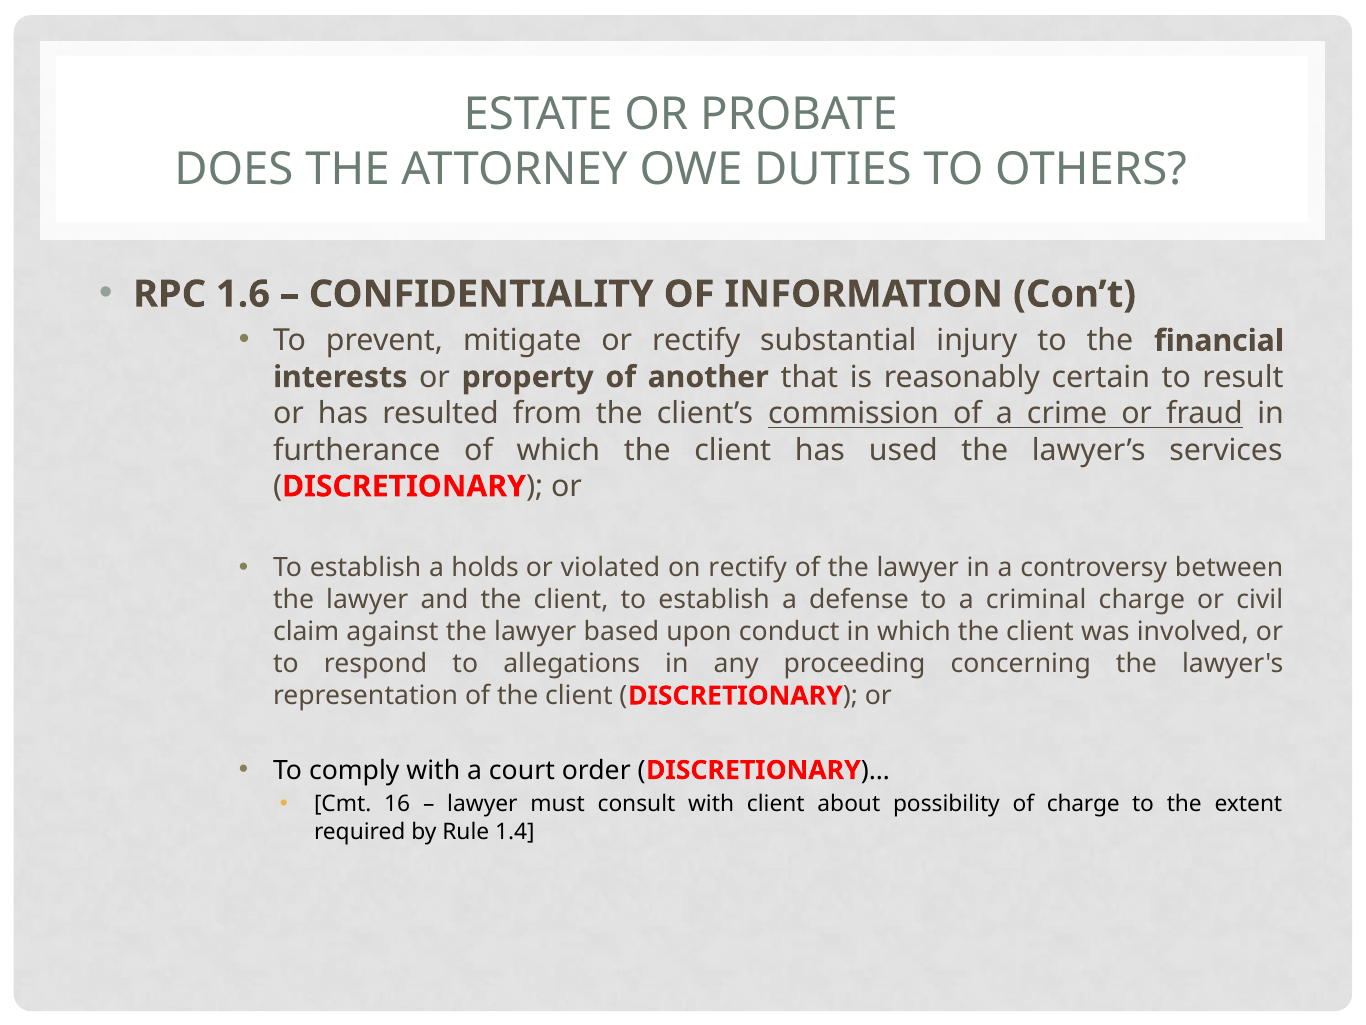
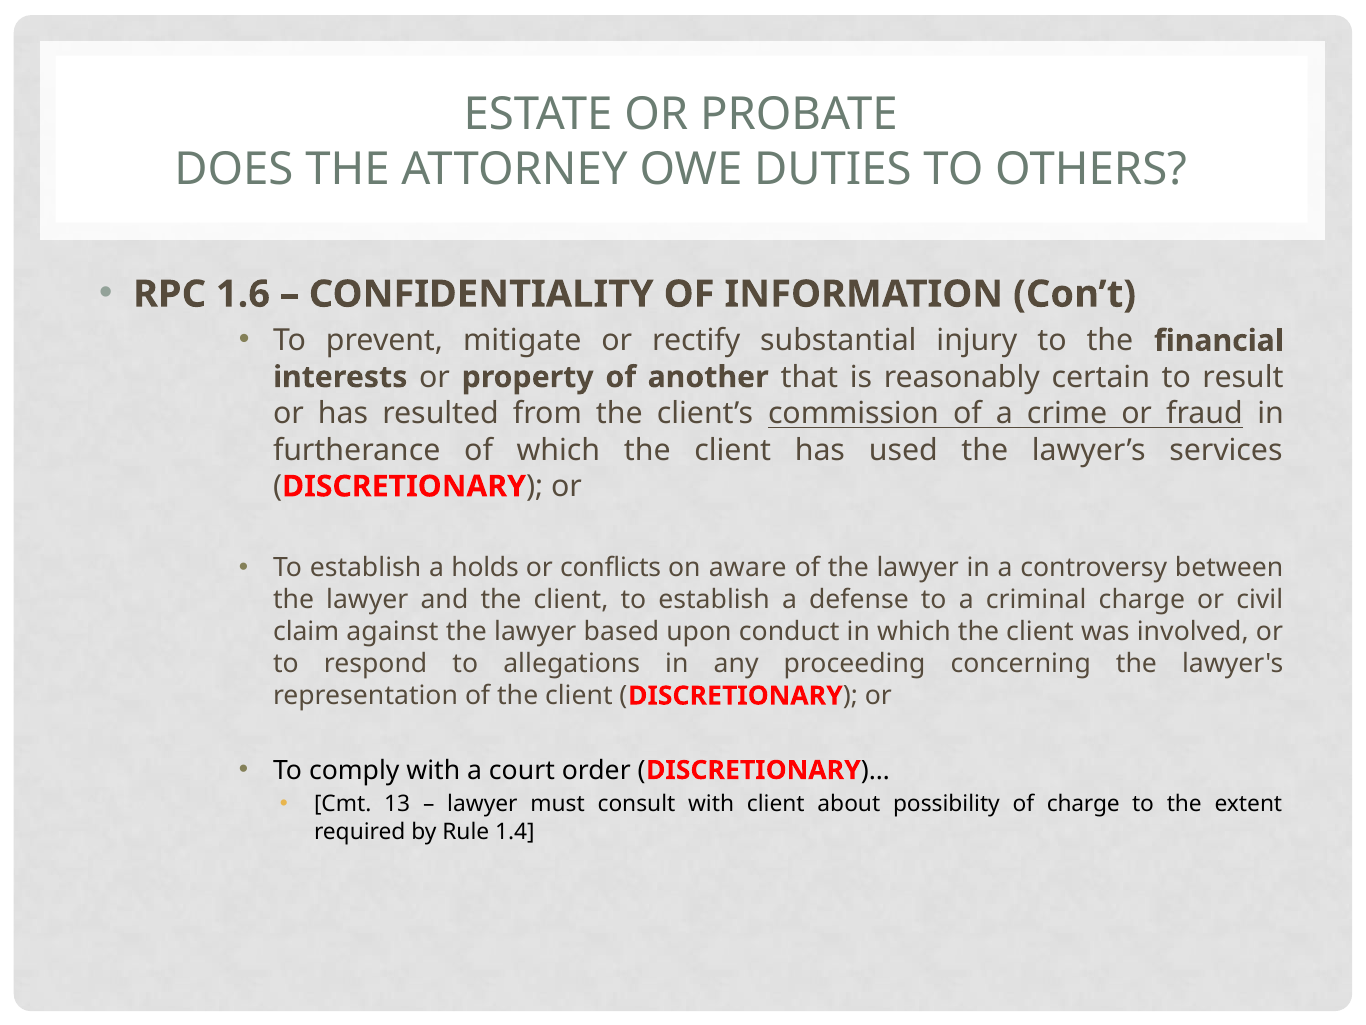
violated: violated -> conflicts (611, 568)
on rectify: rectify -> aware (748, 568)
16: 16 -> 13 (397, 804)
